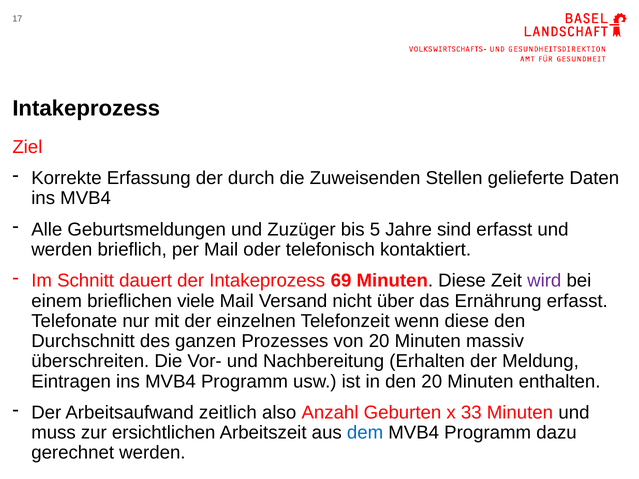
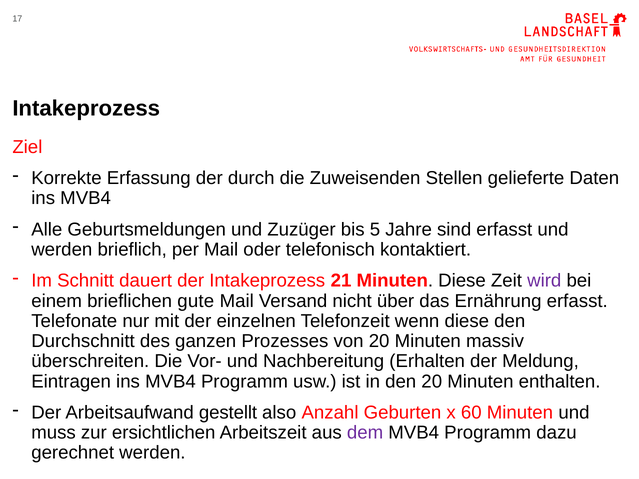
69: 69 -> 21 (341, 281)
viele: viele -> gute (196, 301)
zeitlich: zeitlich -> gestellt (228, 413)
33: 33 -> 60 (471, 413)
dem colour: blue -> purple (365, 433)
